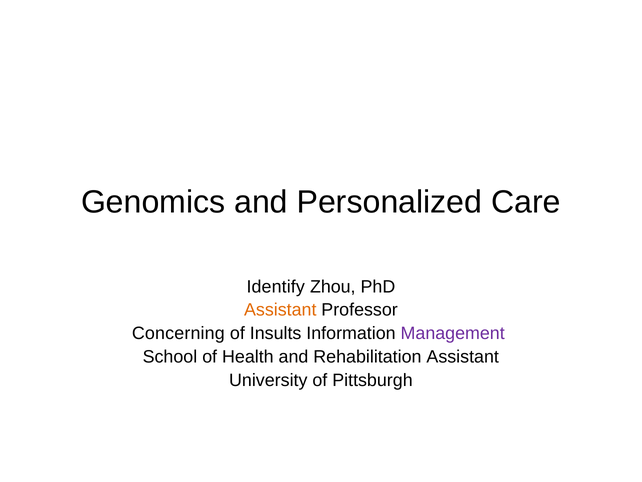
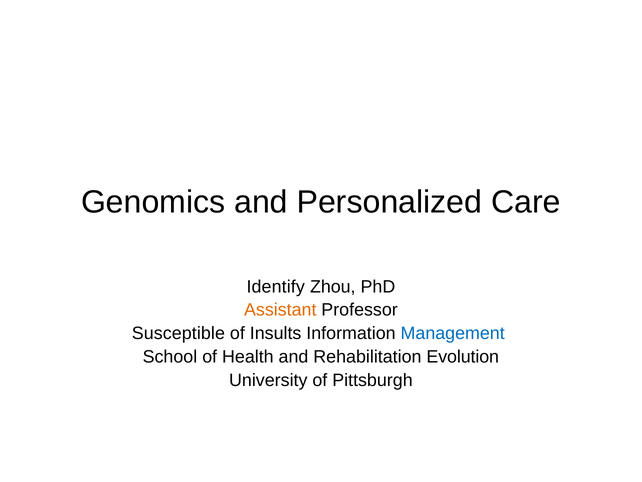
Concerning: Concerning -> Susceptible (178, 333)
Management colour: purple -> blue (453, 333)
Rehabilitation Assistant: Assistant -> Evolution (463, 357)
